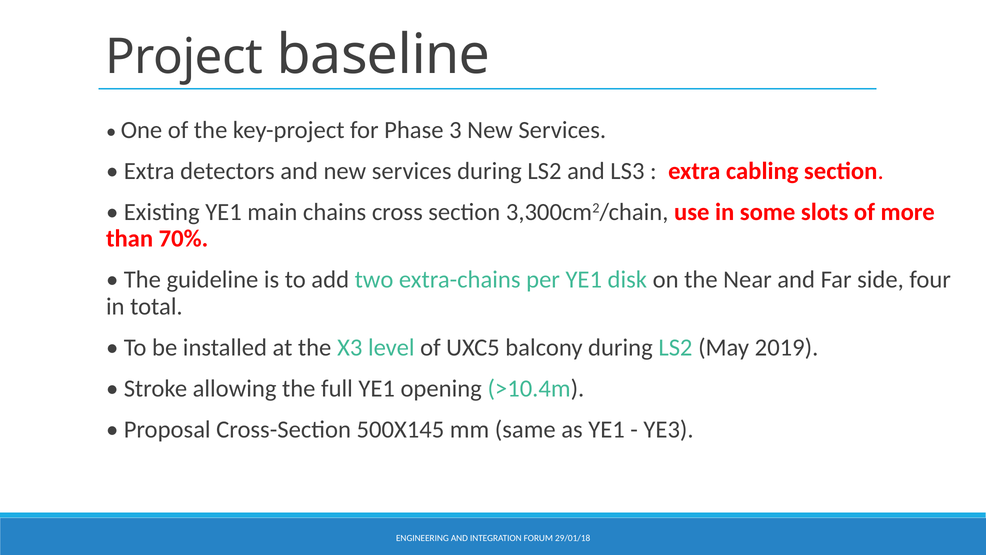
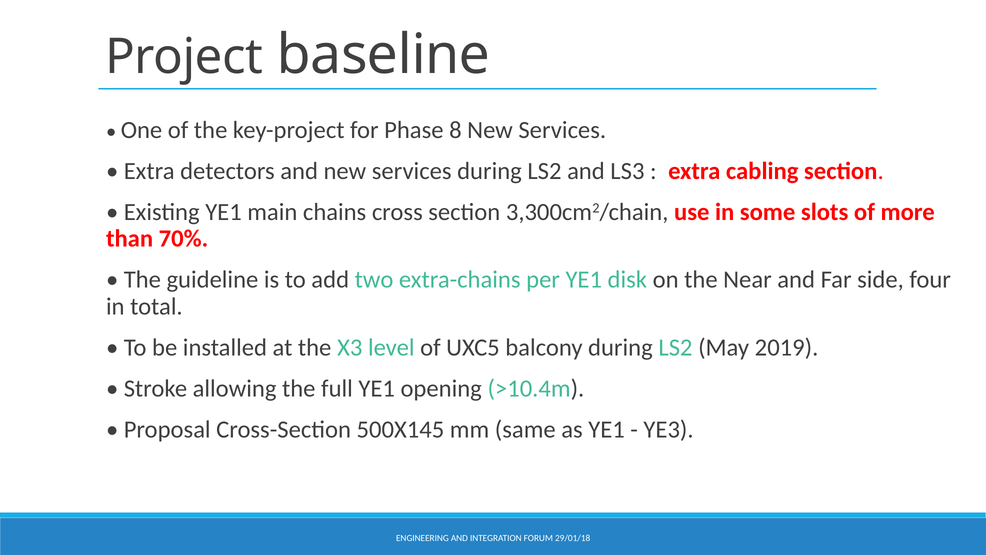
3: 3 -> 8 (455, 130)
